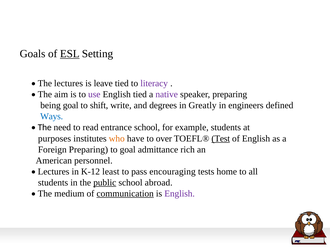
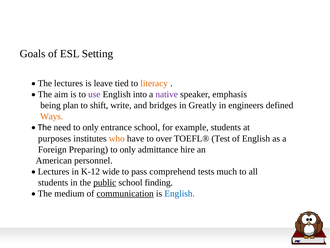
ESL underline: present -> none (70, 54)
literacy colour: purple -> orange (154, 83)
English tied: tied -> into (140, 94)
speaker preparing: preparing -> emphasis (230, 94)
being goal: goal -> plan (71, 105)
degrees: degrees -> bridges (163, 105)
Ways colour: blue -> orange (52, 116)
need to read: read -> only (91, 127)
Test underline: present -> none (221, 138)
goal: goal -> only (128, 149)
rich: rich -> hire (188, 149)
least: least -> wide (111, 171)
encouraging: encouraging -> comprehend (172, 171)
home: home -> much (227, 171)
abroad: abroad -> finding (159, 182)
English colour: purple -> blue (180, 193)
